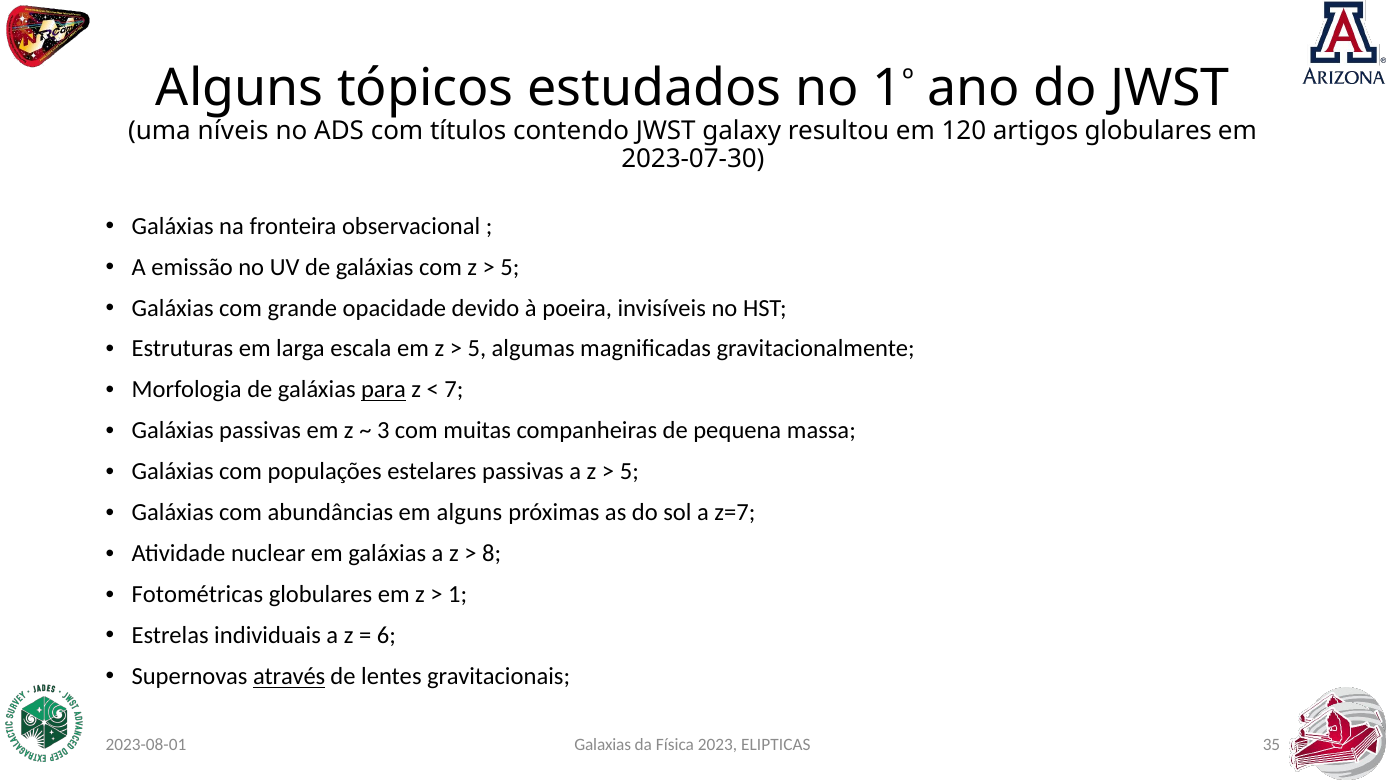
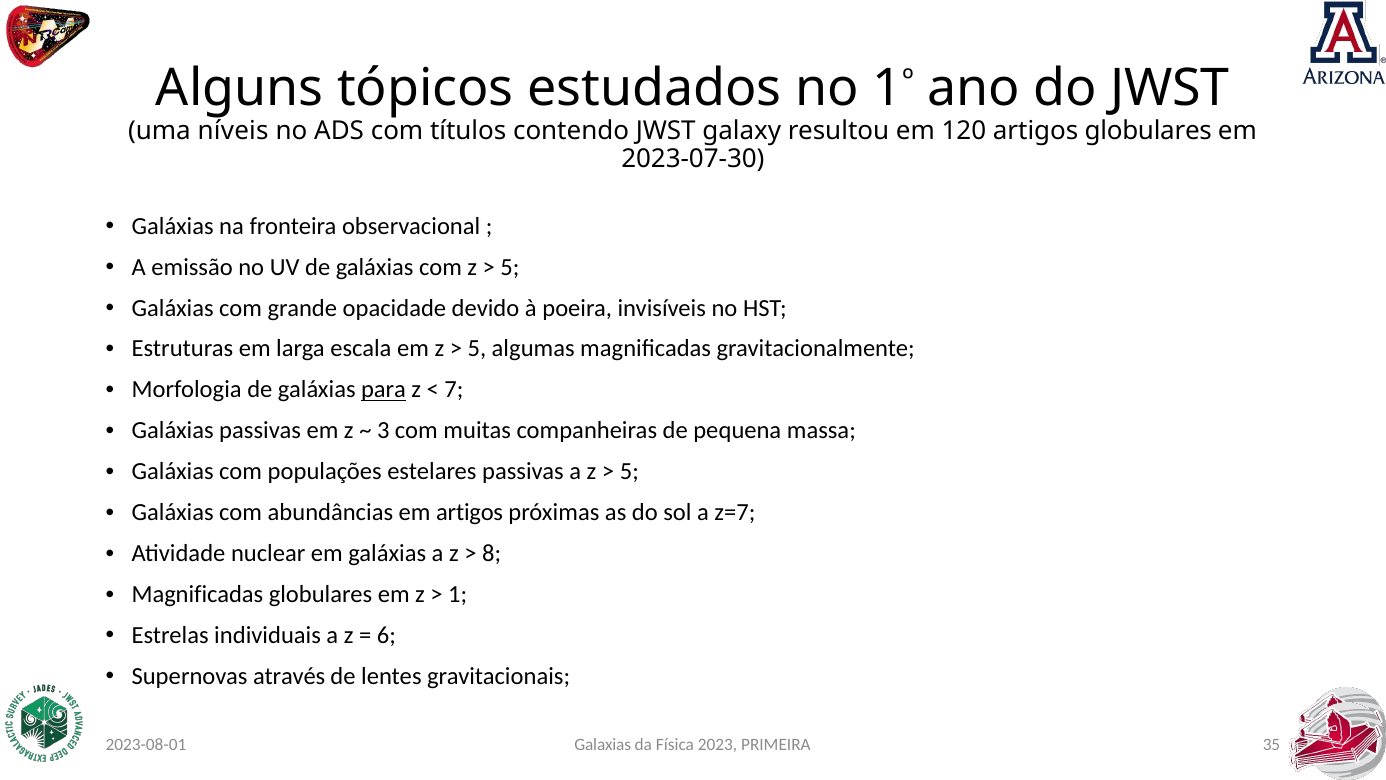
em alguns: alguns -> artigos (470, 513)
Fotométricas: Fotométricas -> Magnificadas (197, 595)
através underline: present -> none (289, 676)
ELIPTICAS: ELIPTICAS -> PRIMEIRA (776, 744)
